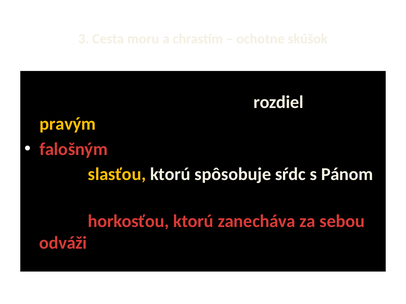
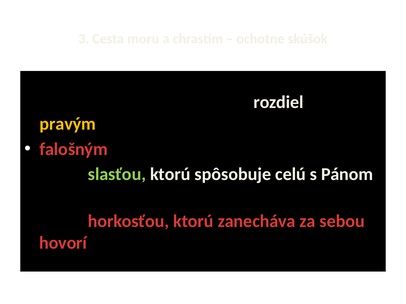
slasťou colour: yellow -> light green (117, 175)
sŕdc: sŕdc -> celú (290, 175)
odváži: odváži -> hovorí (63, 243)
